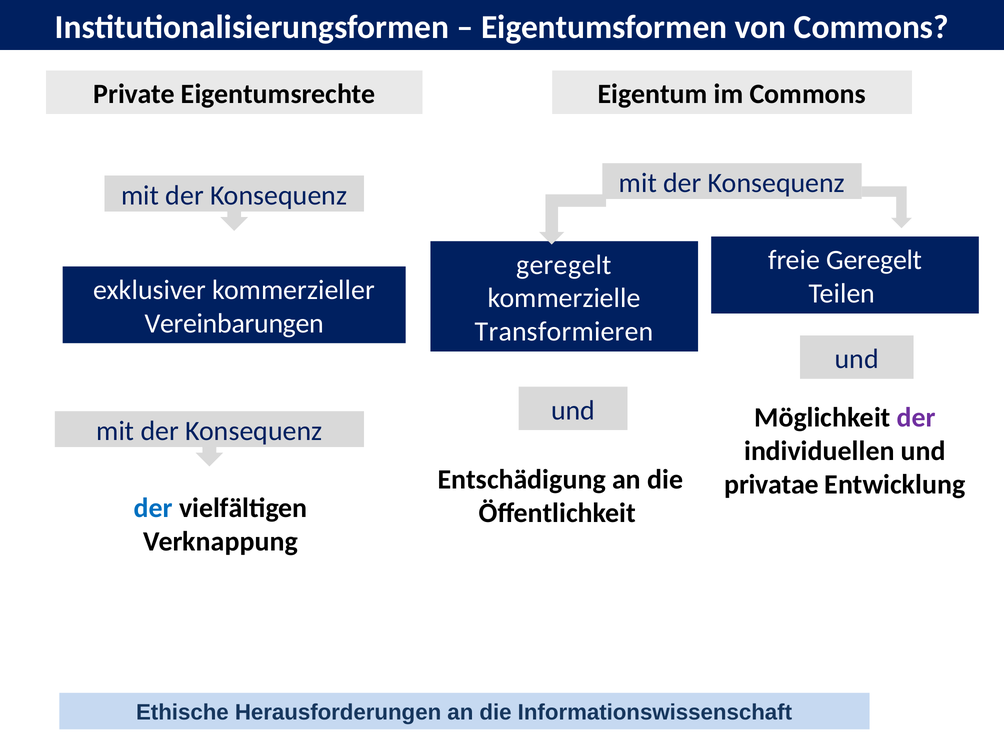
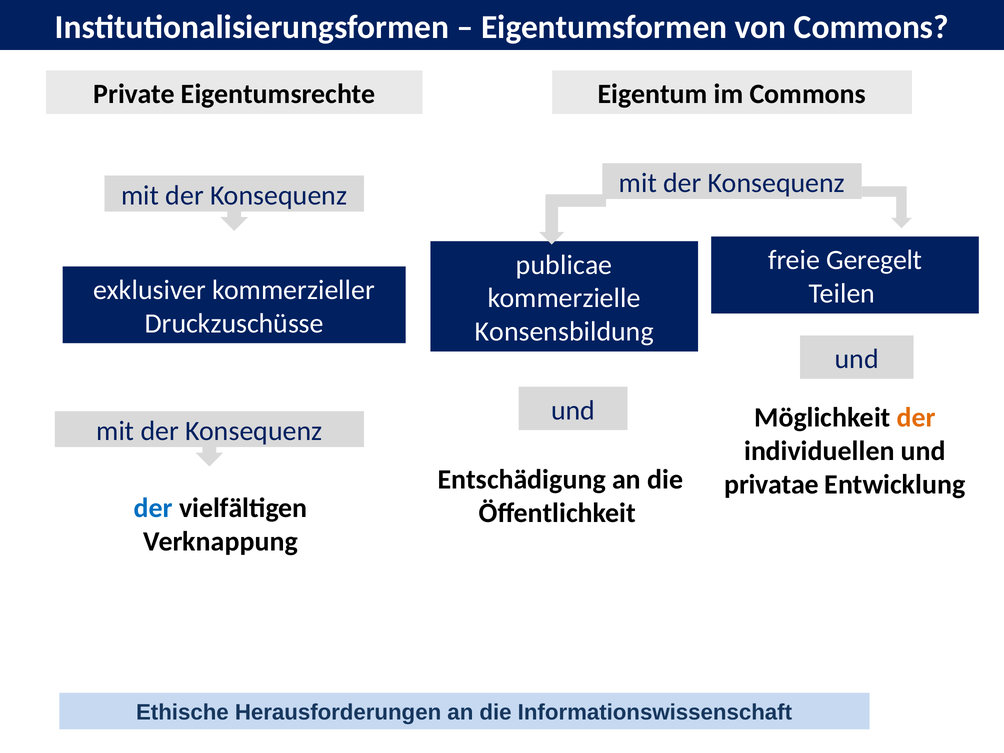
geregelt: geregelt -> publicae (564, 265)
Vereinbarungen: Vereinbarungen -> Druckzuschüsse (234, 323)
Transformieren: Transformieren -> Konsensbildung (564, 332)
der colour: purple -> orange (916, 418)
